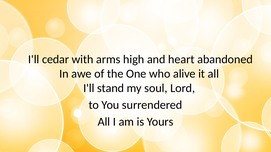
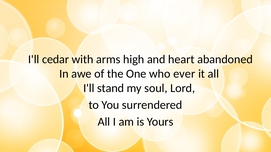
alive: alive -> ever (184, 74)
